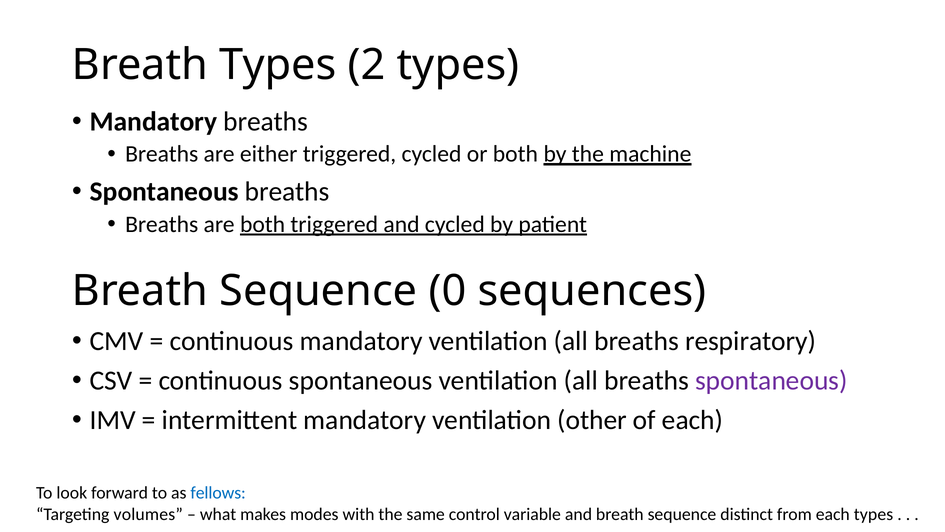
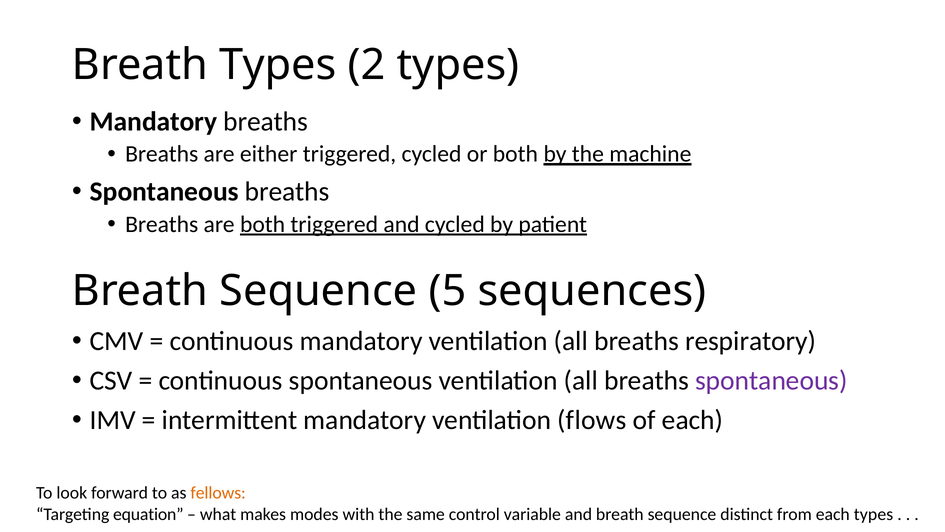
0: 0 -> 5 (447, 291)
other: other -> flows (592, 420)
fellows colour: blue -> orange (218, 493)
volumes: volumes -> equation (148, 514)
